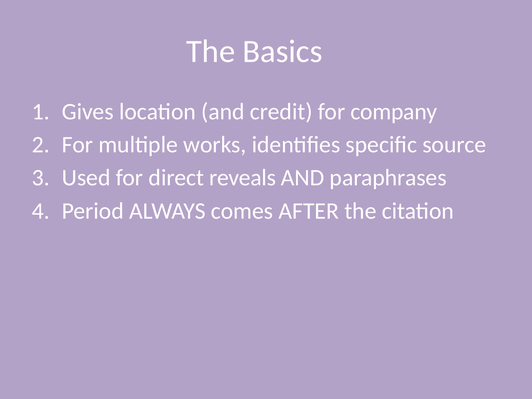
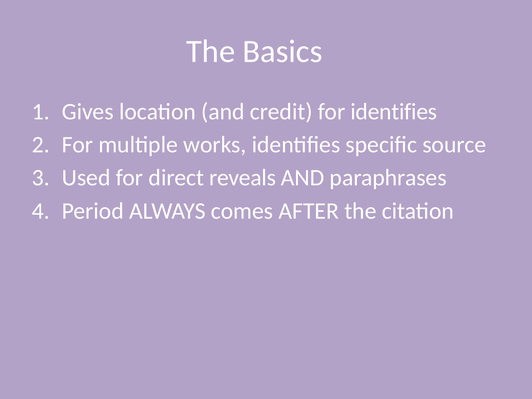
for company: company -> identifies (394, 112)
